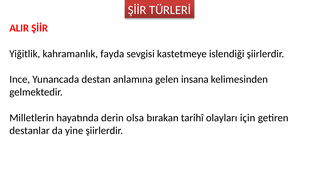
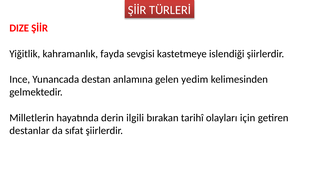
ALIR: ALIR -> DIZE (19, 28)
insana: insana -> yedim (195, 79)
olsa: olsa -> ilgili (135, 117)
yine: yine -> sıfat (74, 130)
